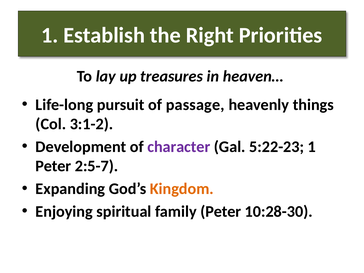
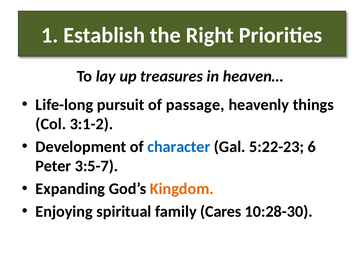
character colour: purple -> blue (179, 147)
5:22-23 1: 1 -> 6 (312, 147)
2:5-7: 2:5-7 -> 3:5-7 (97, 166)
family Peter: Peter -> Cares (221, 211)
